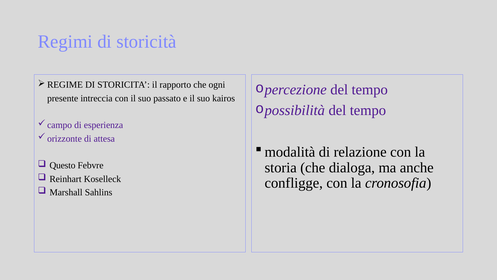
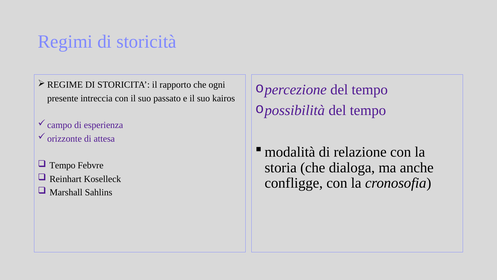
Questo: Questo -> Tempo (62, 165)
